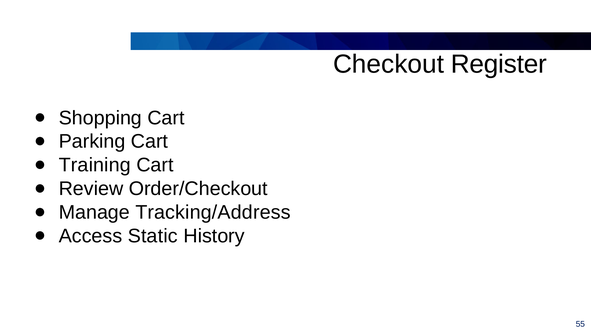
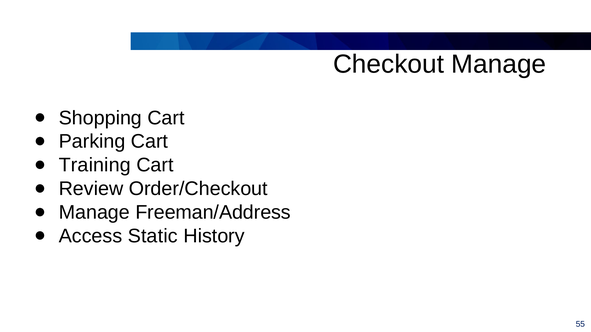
Checkout Register: Register -> Manage (499, 64)
Tracking/Address: Tracking/Address -> Freeman/Address (213, 213)
